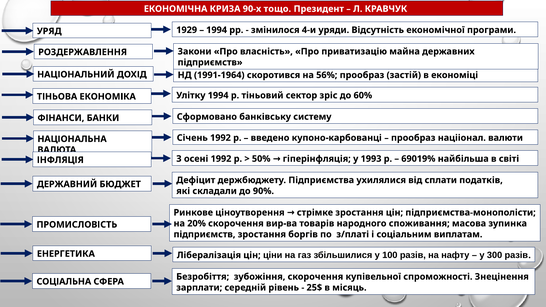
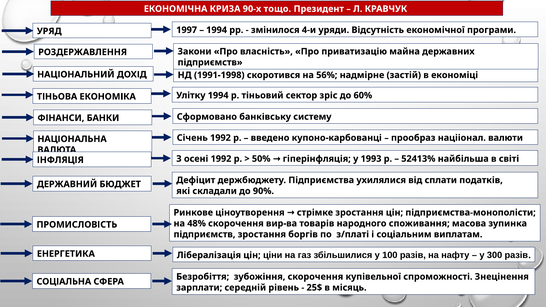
1929: 1929 -> 1997 (187, 30)
1991-1964: 1991-1964 -> 1991-1998 (219, 75)
56% прообраз: прообраз -> надмірне (362, 75)
69019%: 69019% -> 52413% (418, 159)
20%: 20% -> 48% (197, 224)
